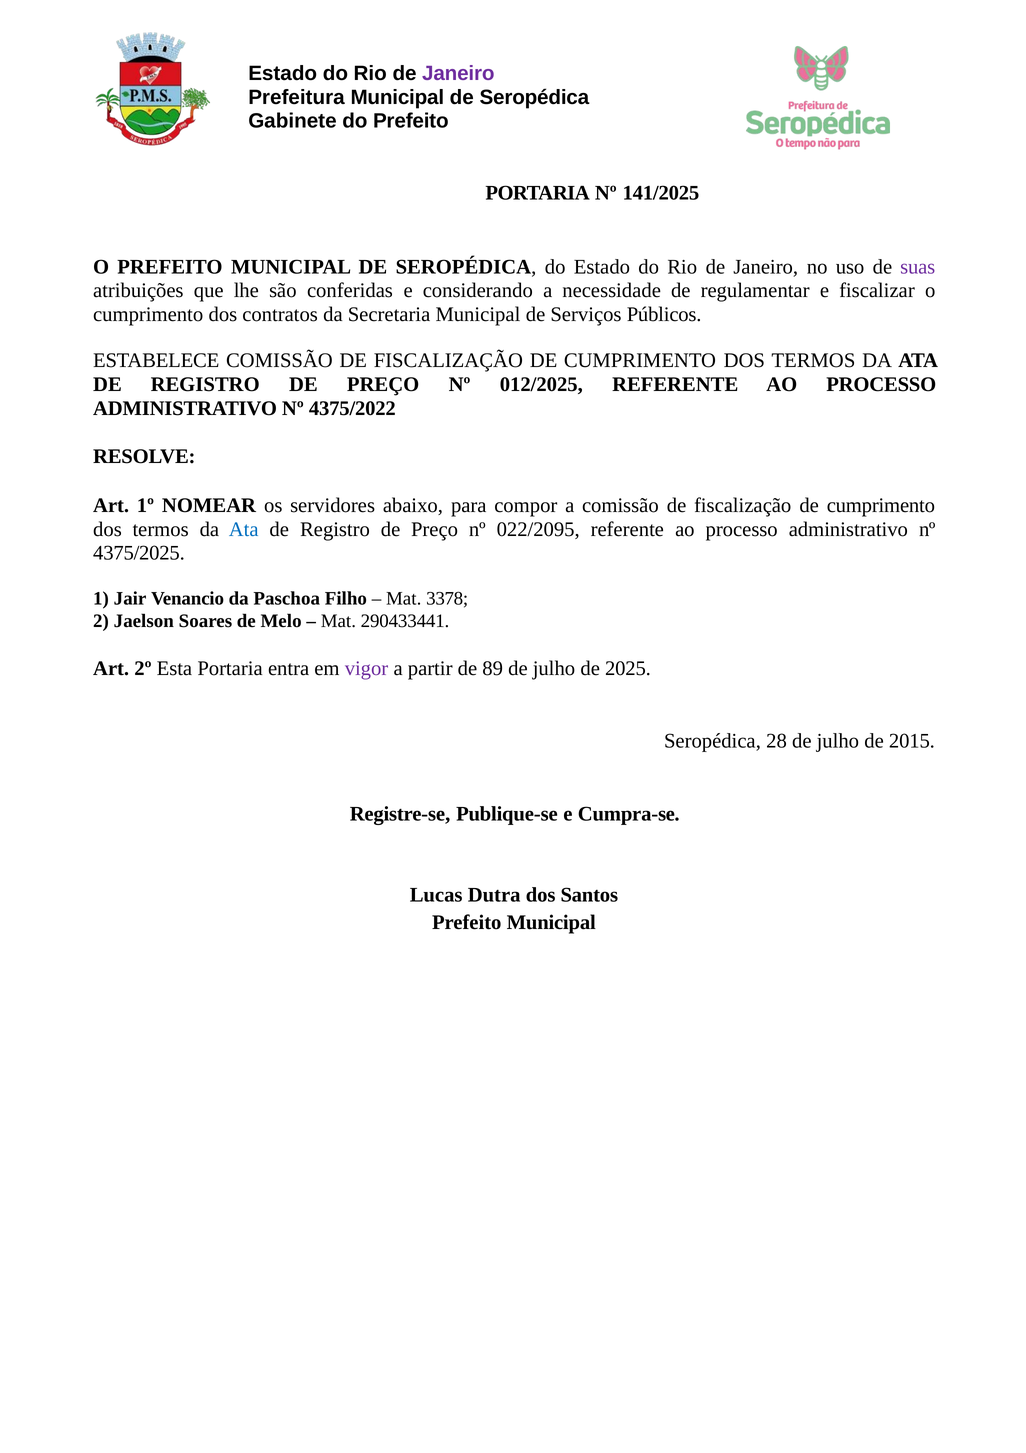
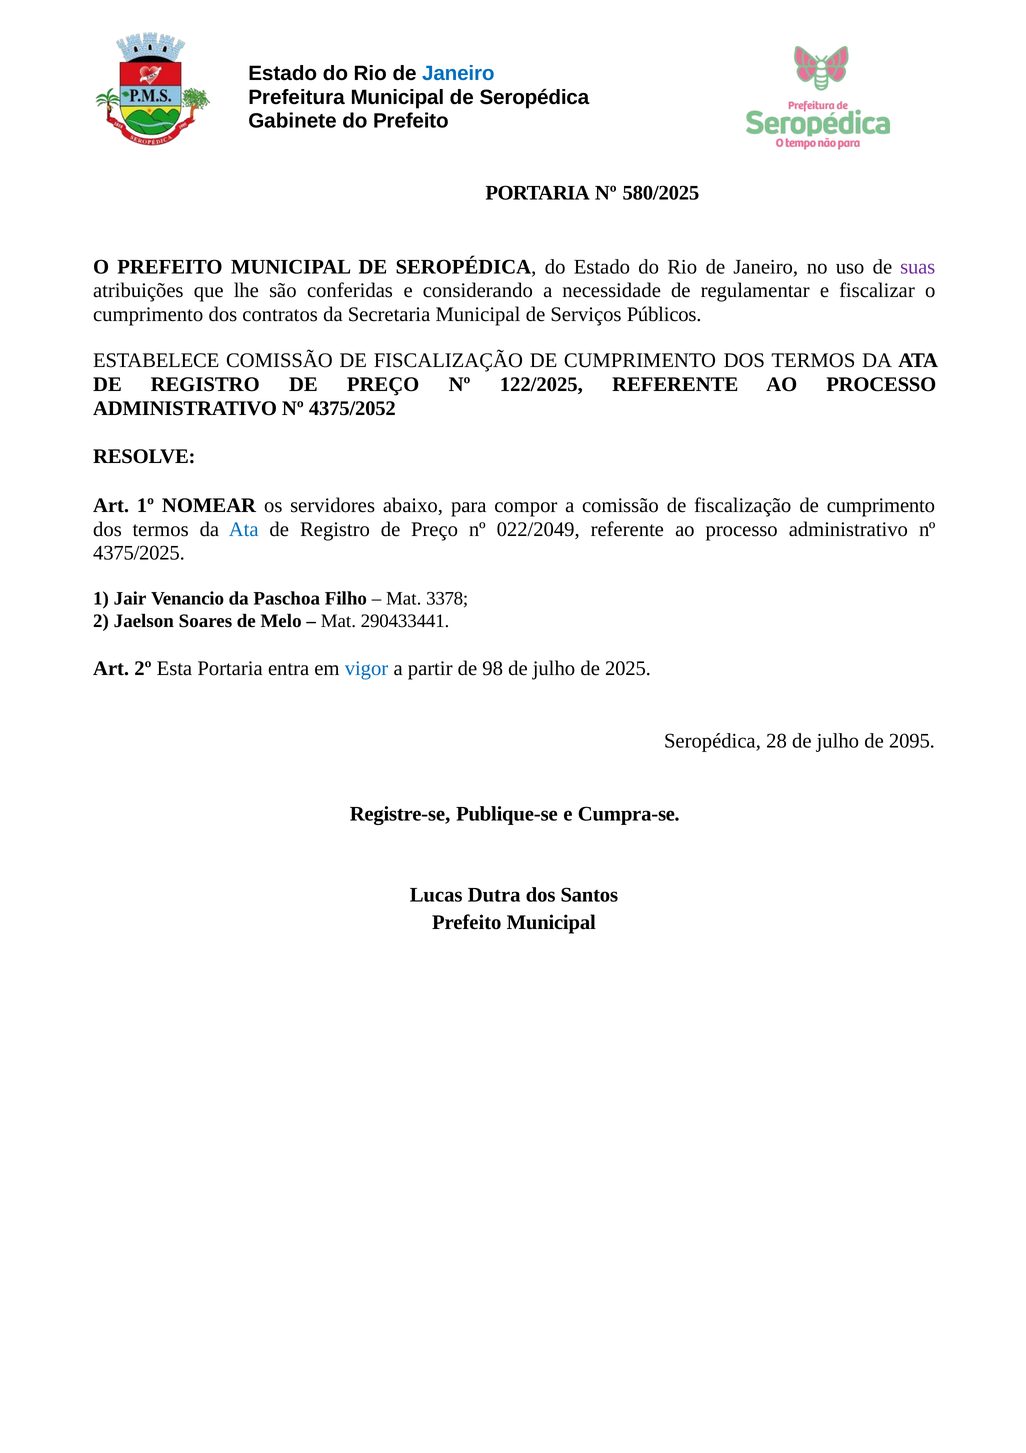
Janeiro colour: purple -> blue (458, 73)
141/2025: 141/2025 -> 580/2025 (661, 193)
012/2025: 012/2025 -> 122/2025 (541, 384)
4375/2022: 4375/2022 -> 4375/2052 (352, 408)
022/2095: 022/2095 -> 022/2049 (538, 529)
vigor colour: purple -> blue (366, 668)
89: 89 -> 98 (493, 668)
2015: 2015 -> 2095 (912, 741)
